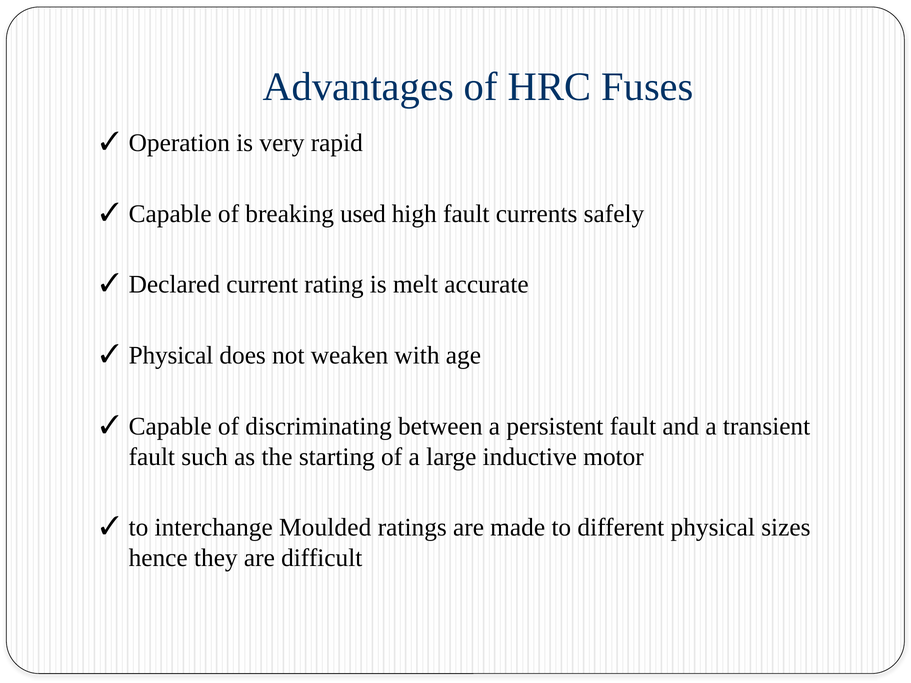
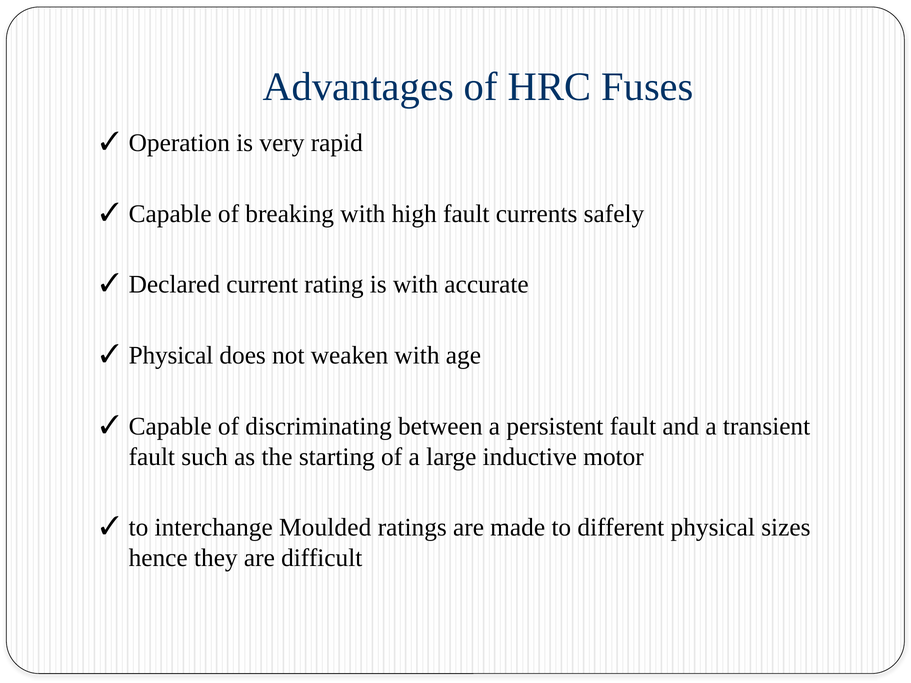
breaking used: used -> with (363, 214)
is melt: melt -> with (416, 285)
